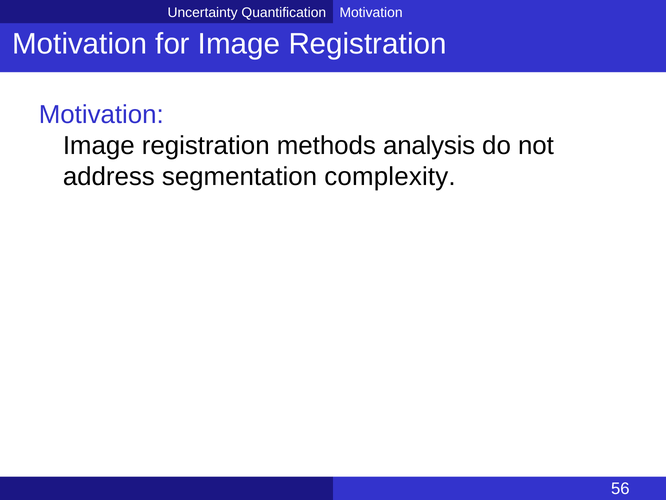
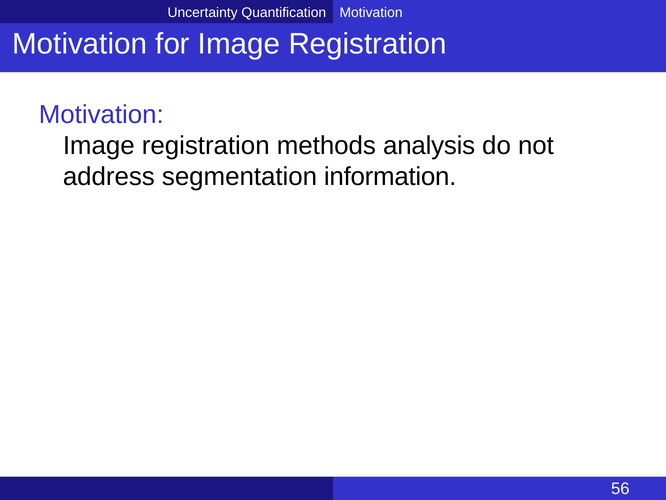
complexity: complexity -> information (390, 177)
